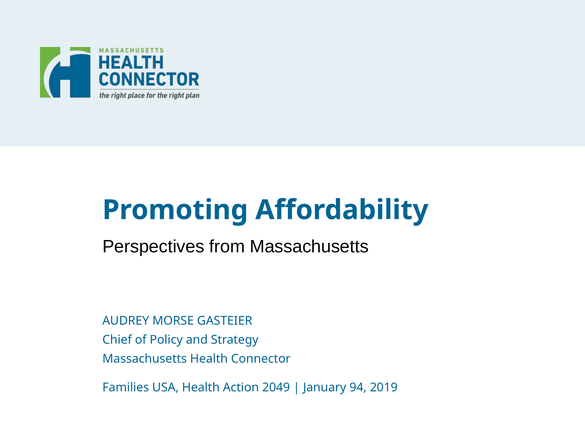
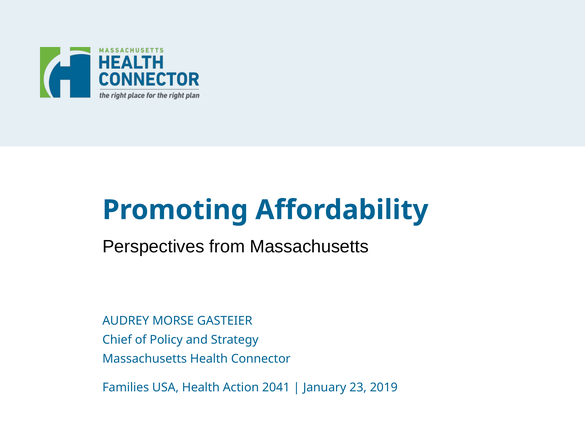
2049: 2049 -> 2041 (276, 387)
94: 94 -> 23 (358, 387)
